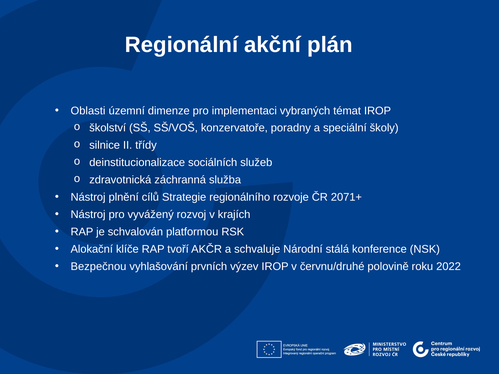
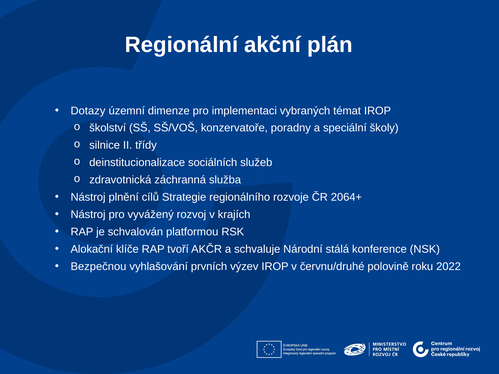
Oblasti: Oblasti -> Dotazy (88, 111)
2071+: 2071+ -> 2064+ (346, 197)
